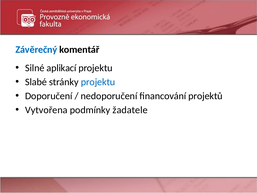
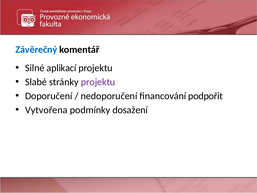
projektu colour: blue -> purple (98, 82)
projektů: projektů -> podpořit (206, 96)
žadatele: žadatele -> dosažení (130, 110)
